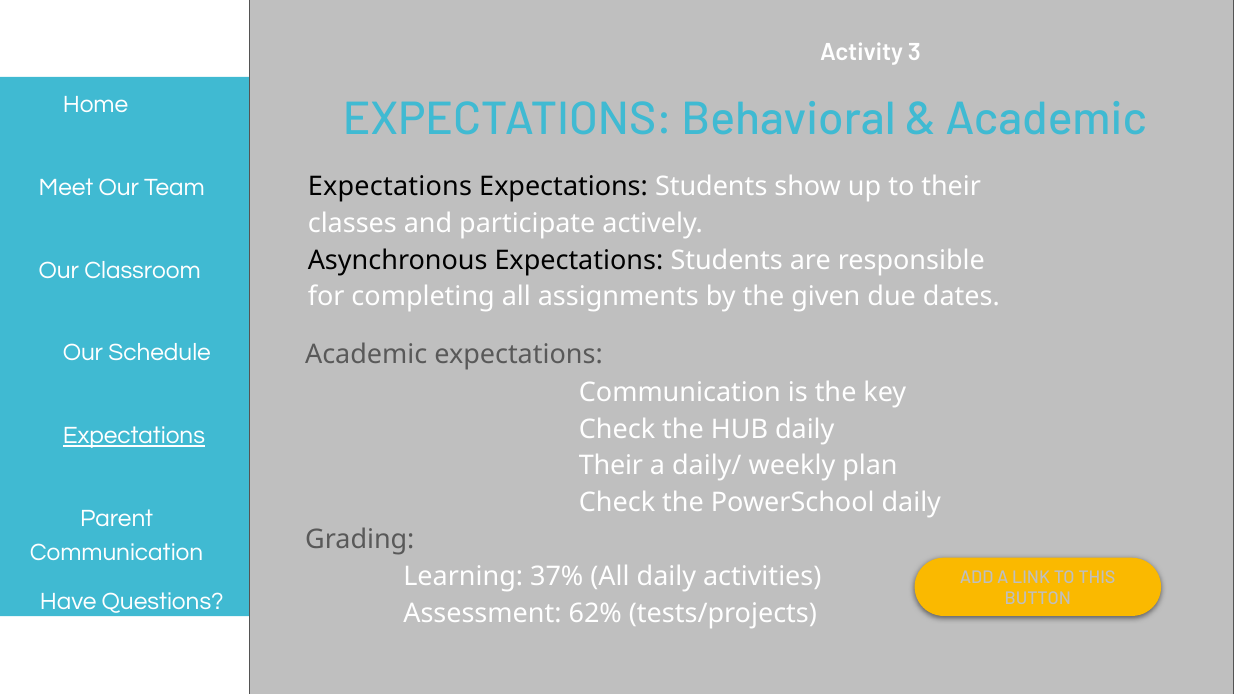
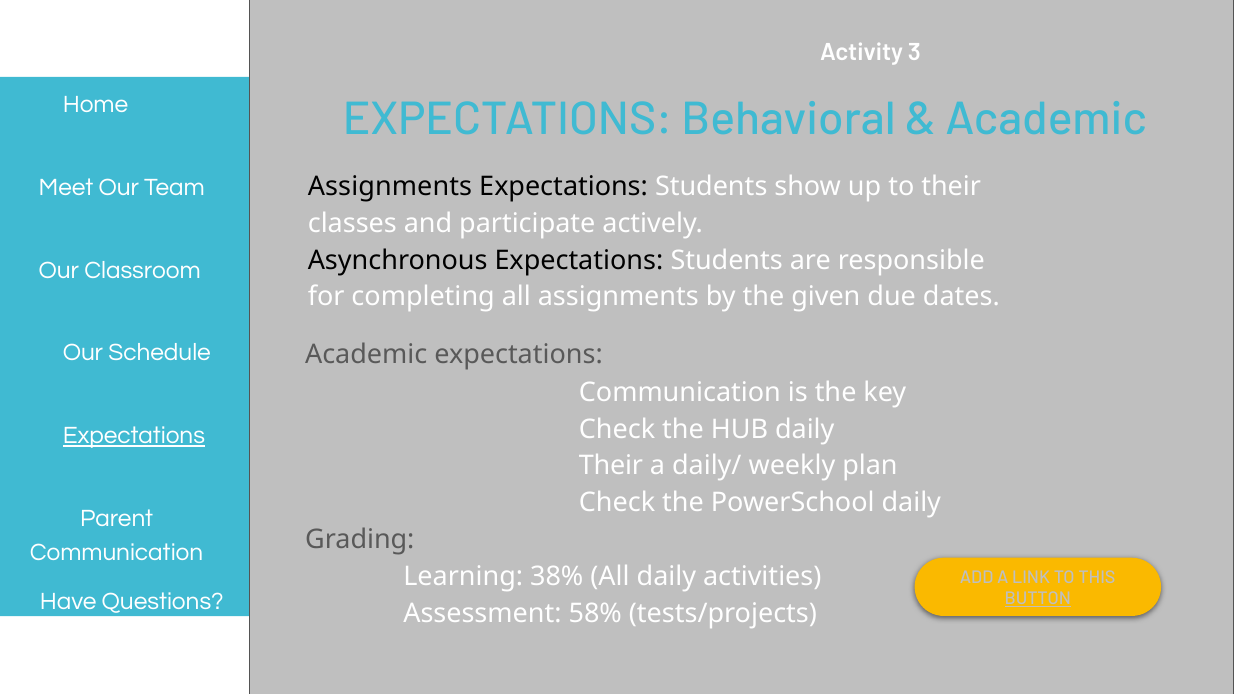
Expectations: Expectations -> Assignments (390, 186)
37%: 37% -> 38% (557, 577)
BUTTON underline: none -> present (1038, 599)
62%: 62% -> 58% (595, 614)
